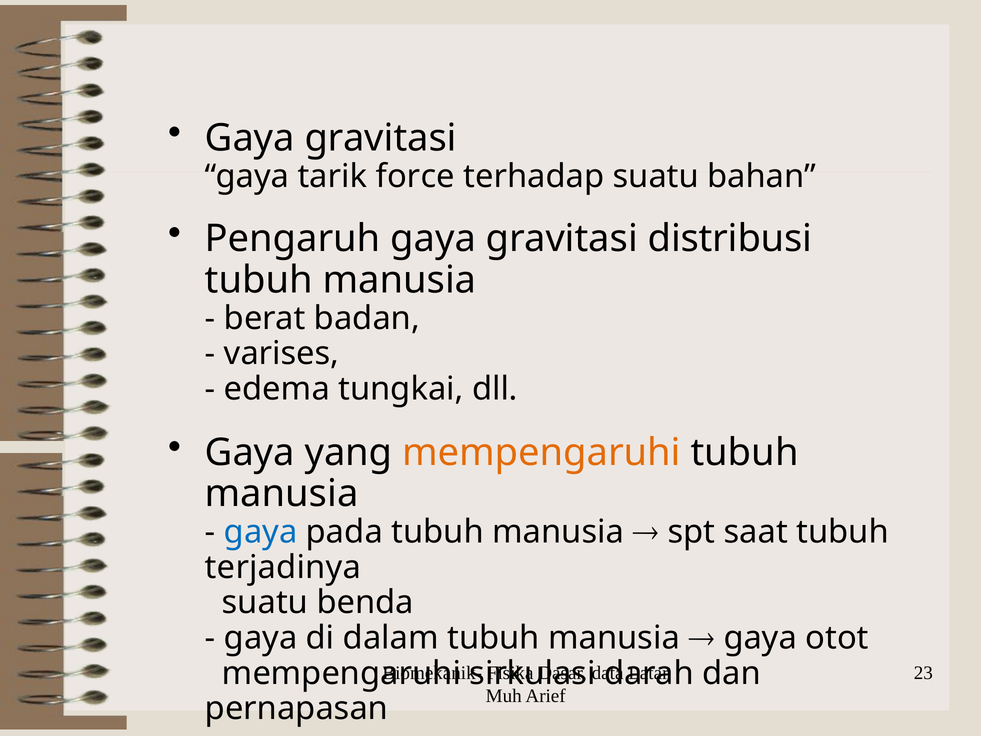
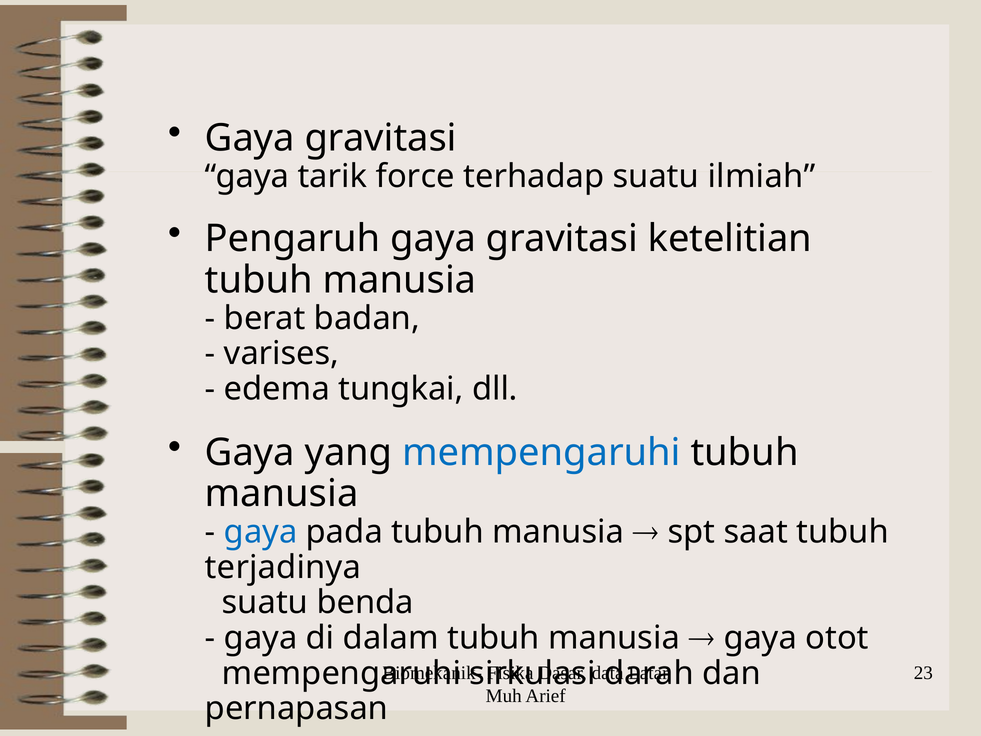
bahan: bahan -> ilmiah (762, 177)
distribusi: distribusi -> ketelitian (730, 239)
mempengaruhi colour: orange -> blue (541, 452)
